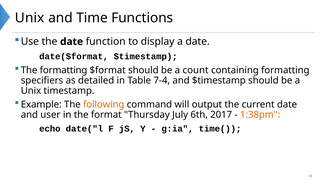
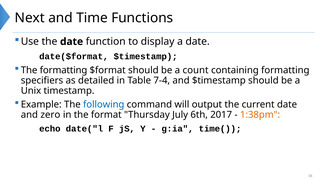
Unix: Unix -> Next (30, 18)
following colour: orange -> blue (104, 104)
user: user -> zero (50, 115)
